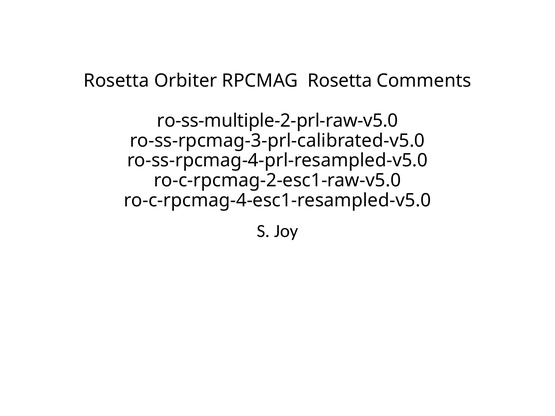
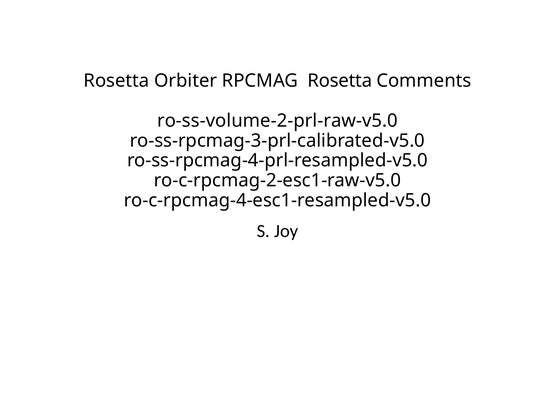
ro-ss-multiple-2-prl-raw-v5.0: ro-ss-multiple-2-prl-raw-v5.0 -> ro-ss-volume-2-prl-raw-v5.0 (277, 121)
